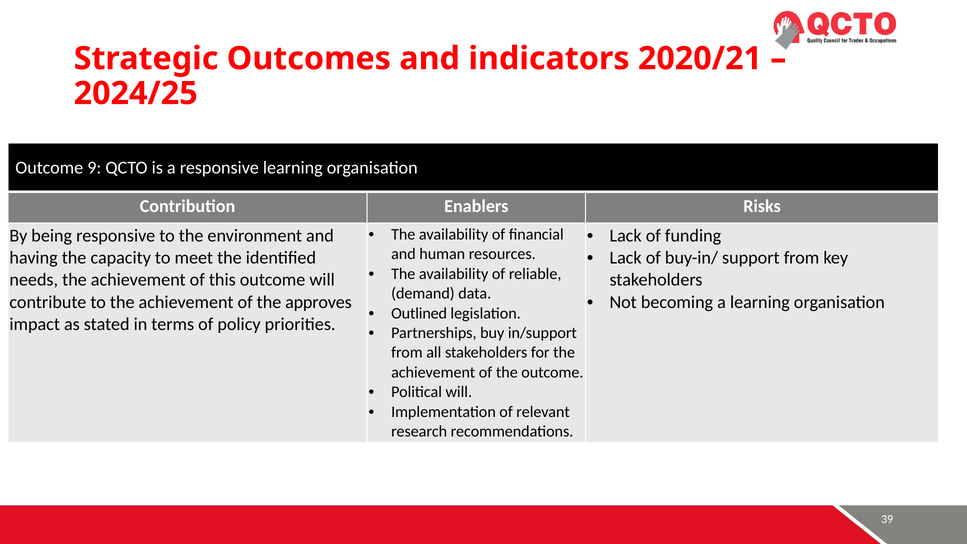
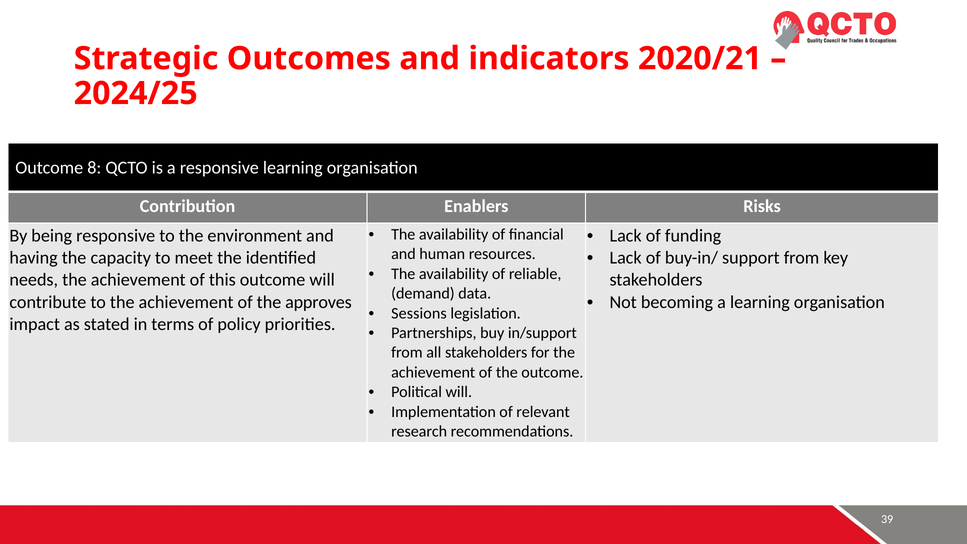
9: 9 -> 8 (94, 168)
Outlined: Outlined -> Sessions (419, 313)
